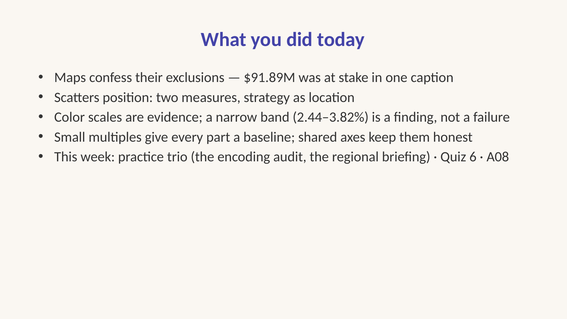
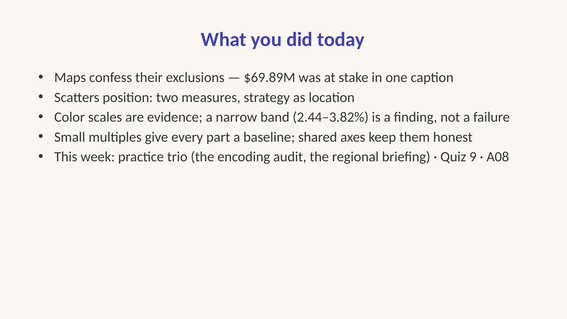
$91.89M: $91.89M -> $69.89M (270, 78)
6: 6 -> 9 (473, 157)
